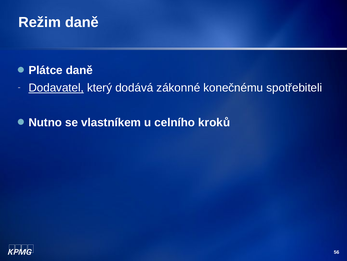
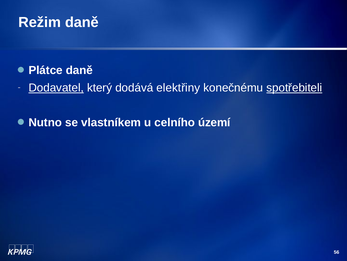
zákonné: zákonné -> elektřiny (178, 88)
spotřebiteli underline: none -> present (294, 88)
kroků: kroků -> území (214, 122)
